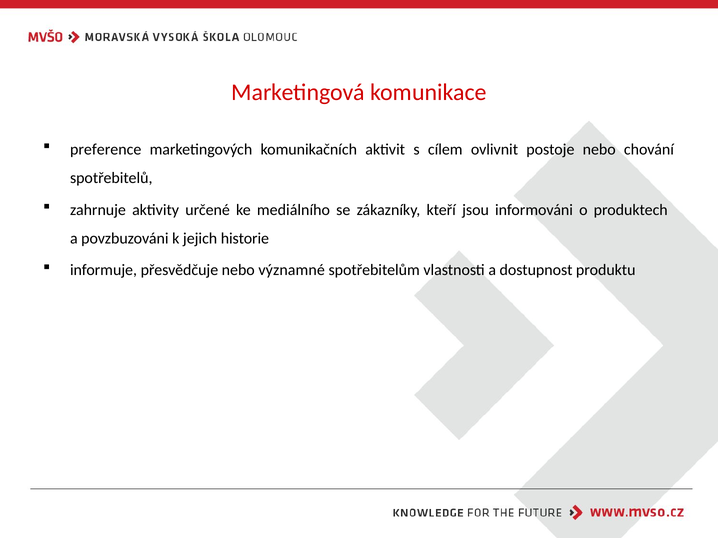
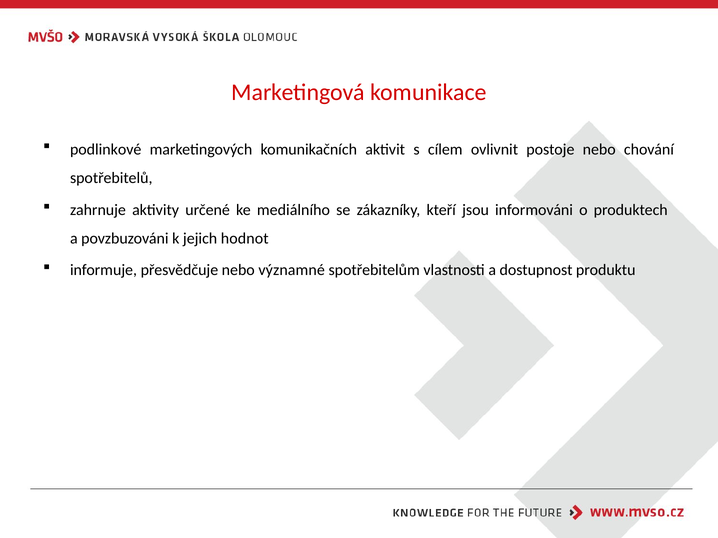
preference: preference -> podlinkové (106, 149)
historie: historie -> hodnot (245, 239)
